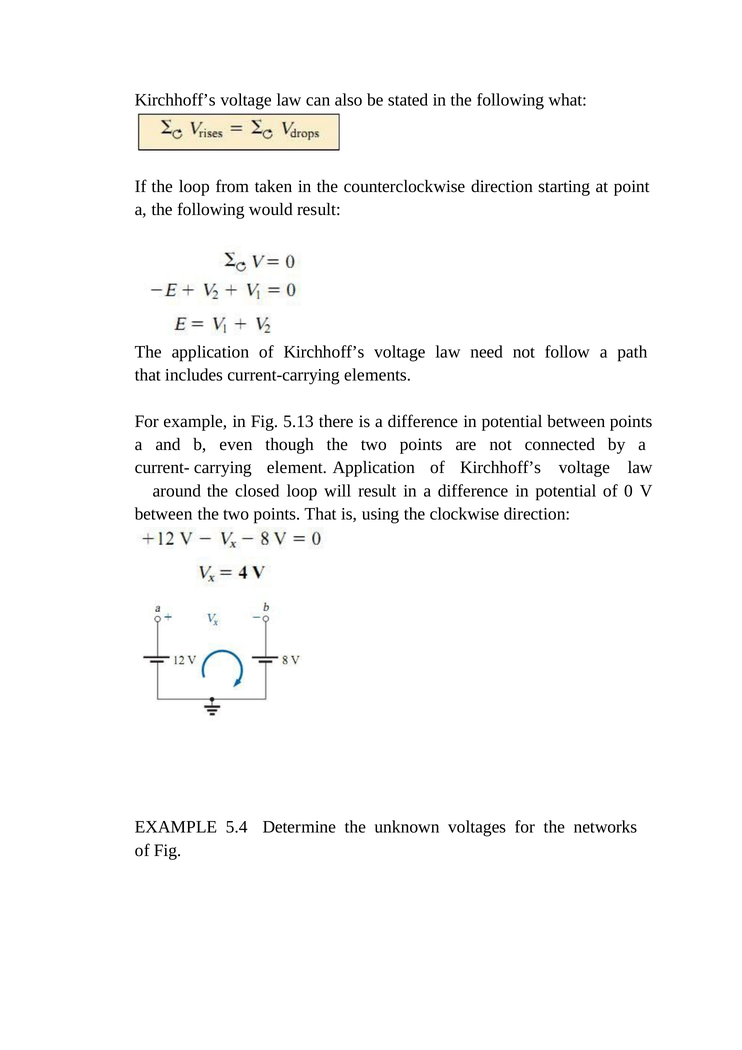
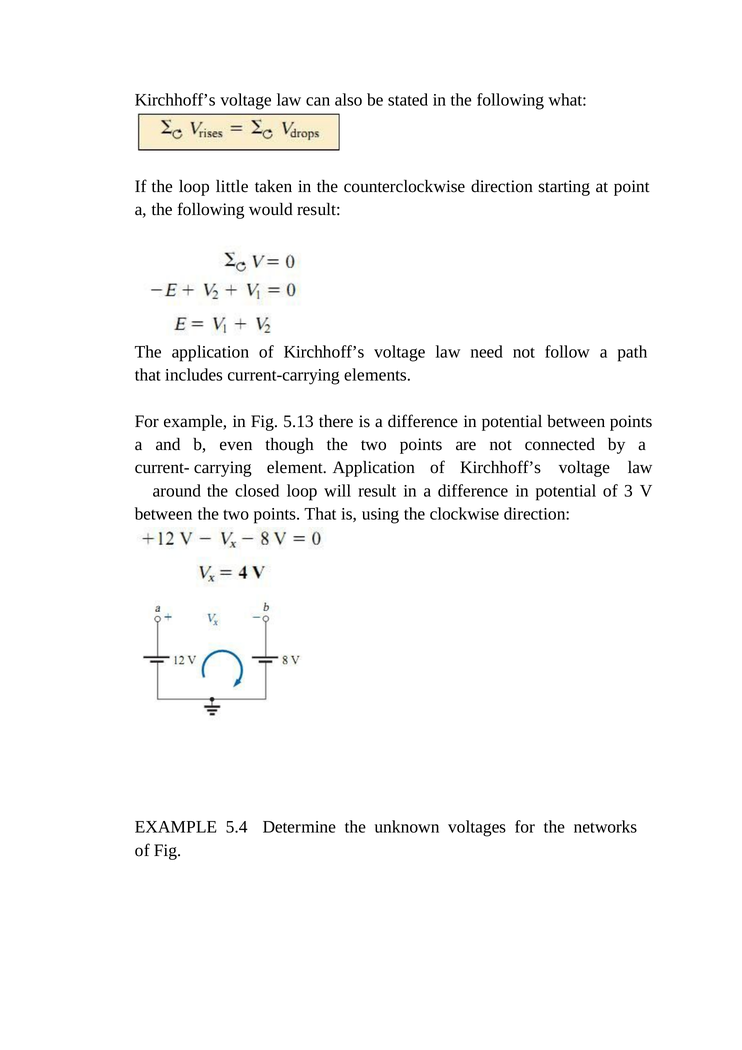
from: from -> little (232, 186)
0: 0 -> 3 (628, 491)
